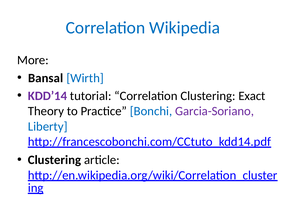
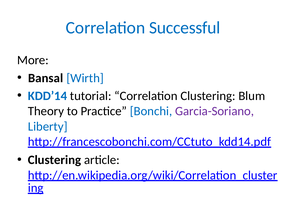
Wikipedia: Wikipedia -> Successful (185, 28)
KDD’14 colour: purple -> blue (47, 96)
Exact: Exact -> Blum (252, 96)
